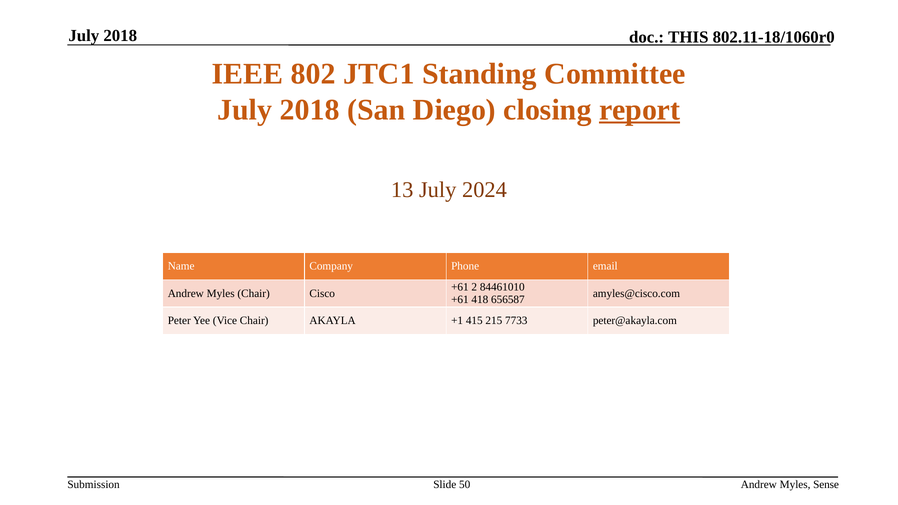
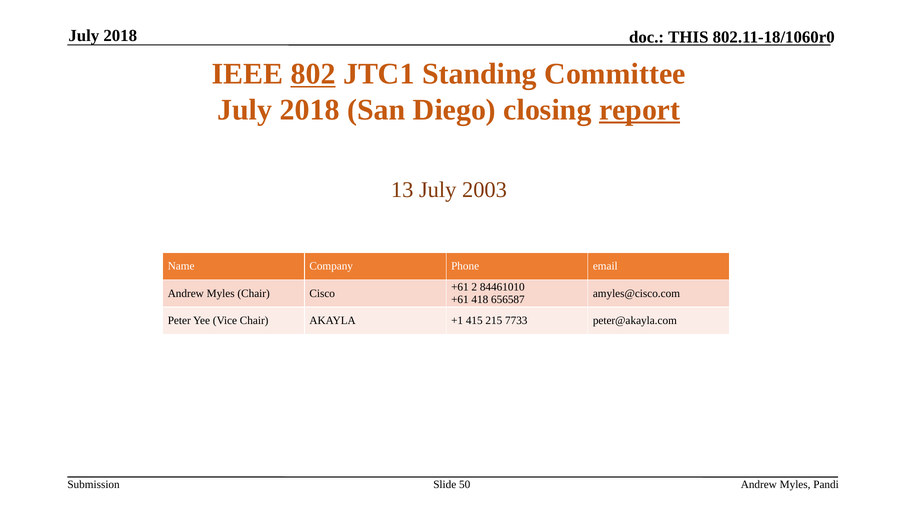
802 underline: none -> present (313, 74)
2024: 2024 -> 2003 (484, 190)
Sense: Sense -> Pandi (826, 484)
